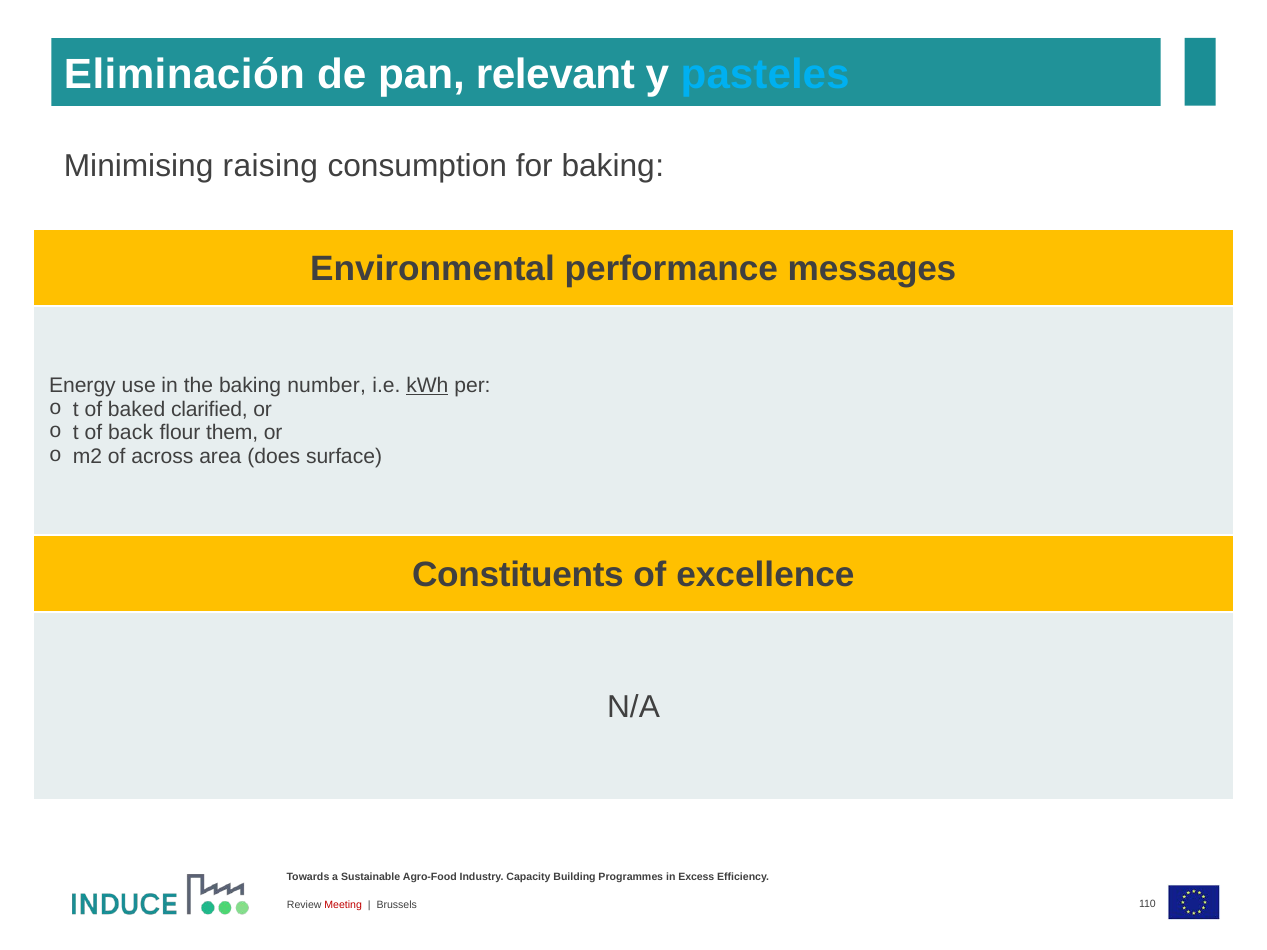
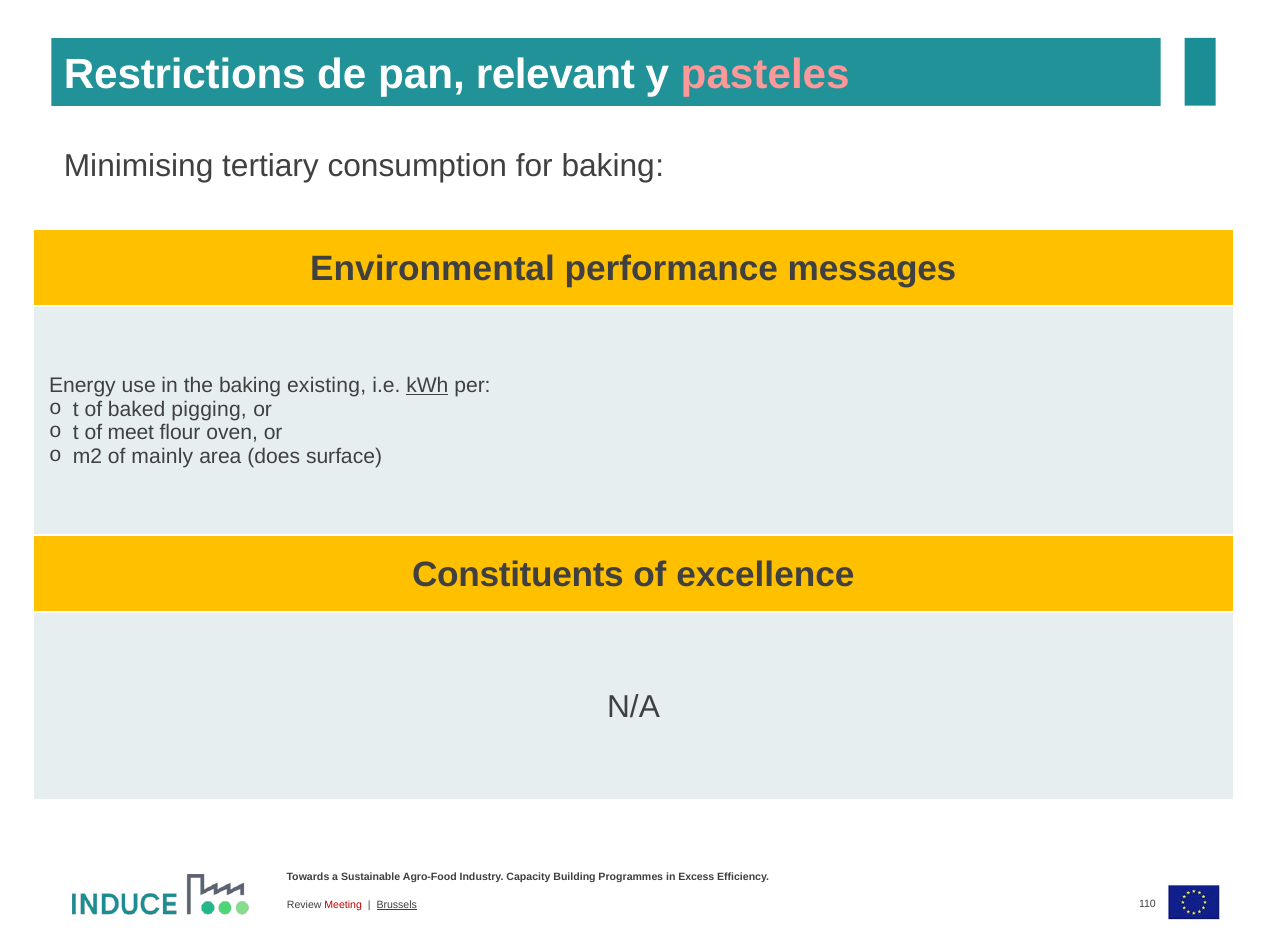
Eliminación: Eliminación -> Restrictions (185, 75)
pasteles colour: light blue -> pink (765, 75)
raising: raising -> tertiary (270, 166)
number: number -> existing (327, 386)
clarified: clarified -> pigging (209, 409)
back: back -> meet (131, 433)
them: them -> oven (232, 433)
across: across -> mainly (162, 457)
Brussels underline: none -> present (397, 905)
